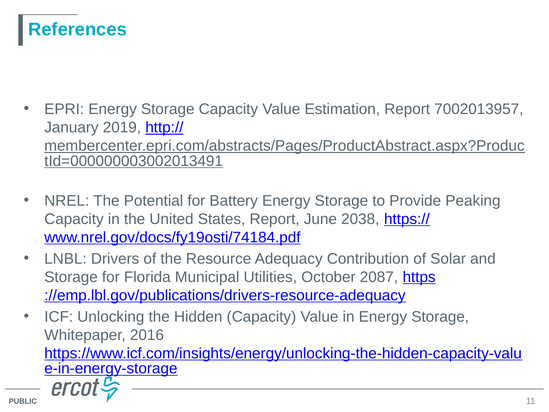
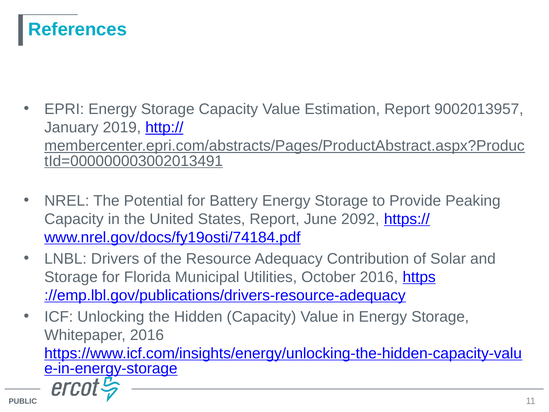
7002013957: 7002013957 -> 9002013957 (479, 109)
2038: 2038 -> 2092 (360, 219)
October 2087: 2087 -> 2016 (379, 277)
